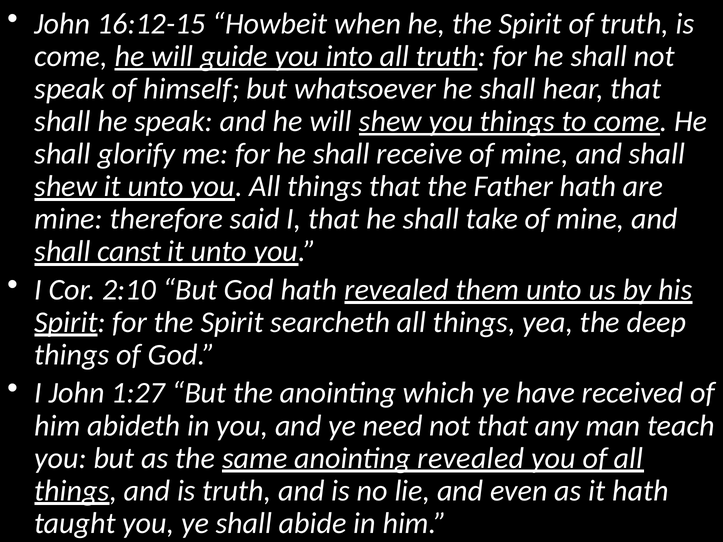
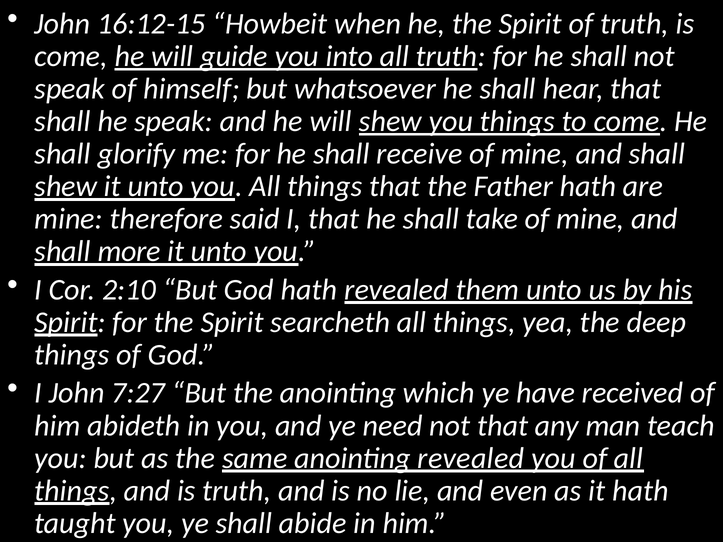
canst: canst -> more (129, 252)
1:27: 1:27 -> 7:27 (138, 393)
